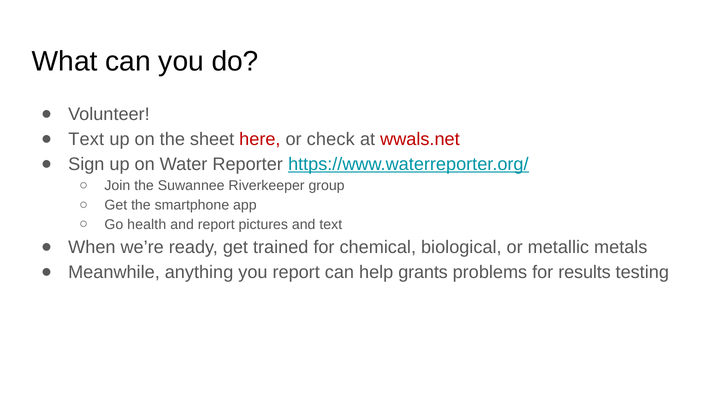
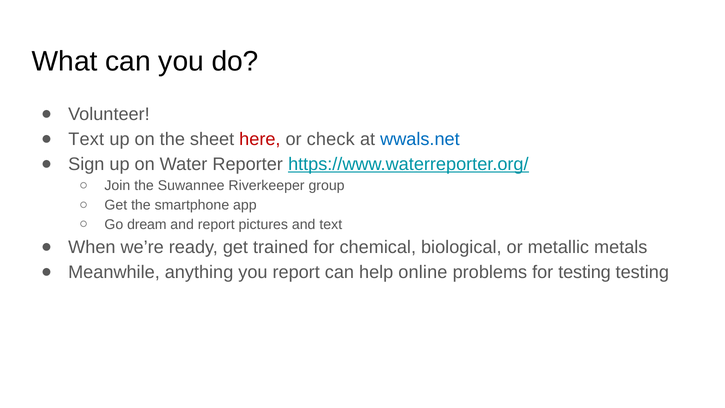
wwals.net colour: red -> blue (420, 139)
health: health -> dream (147, 224)
grants: grants -> online (423, 272)
for results: results -> testing (585, 272)
